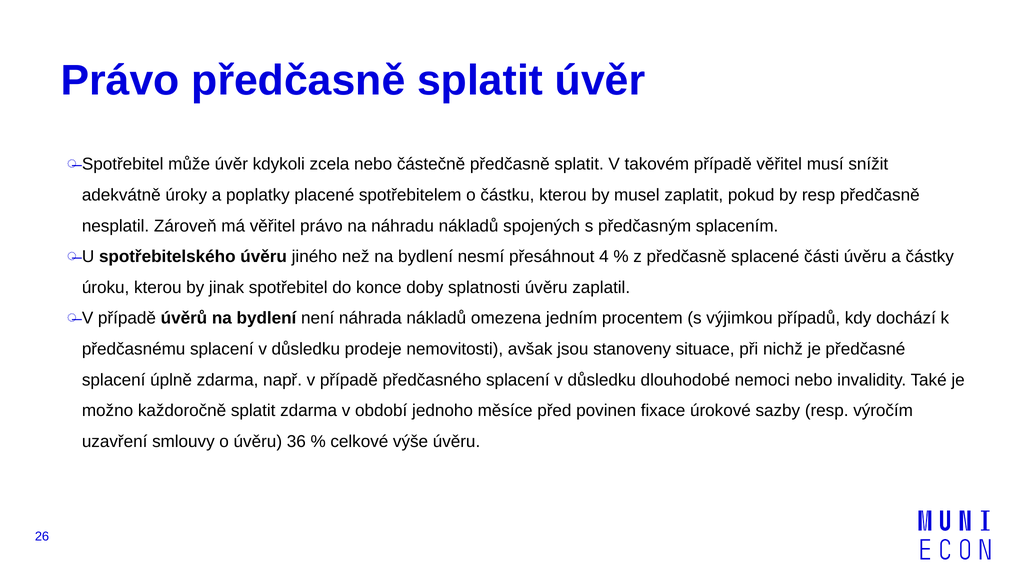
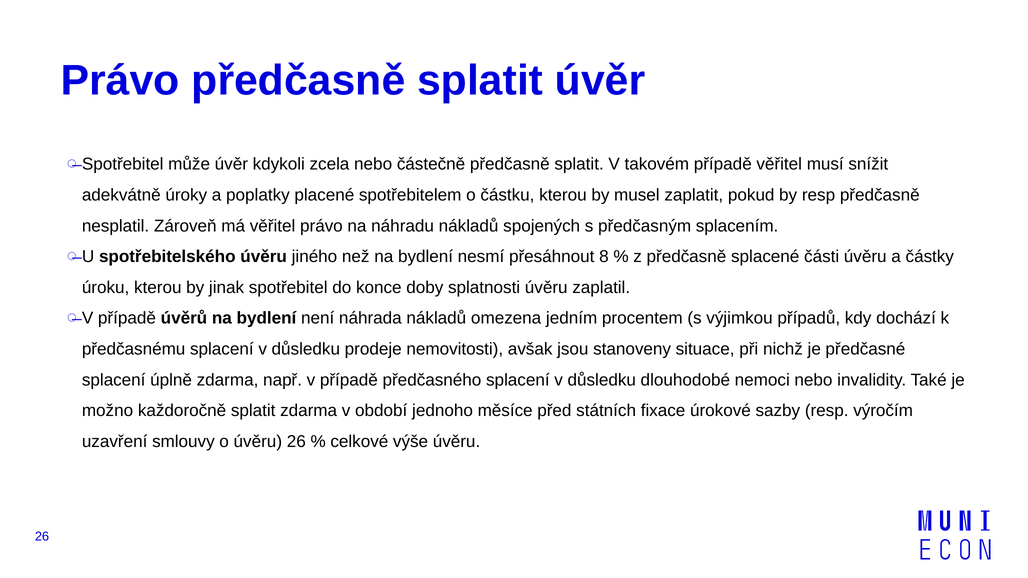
4: 4 -> 8 (604, 257)
povinen: povinen -> státních (606, 411)
úvěru 36: 36 -> 26 (296, 442)
